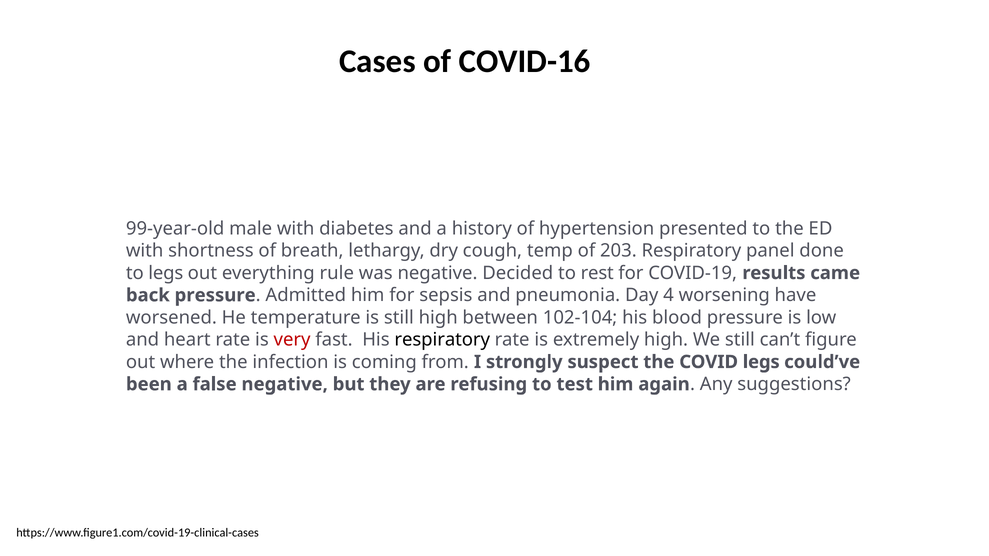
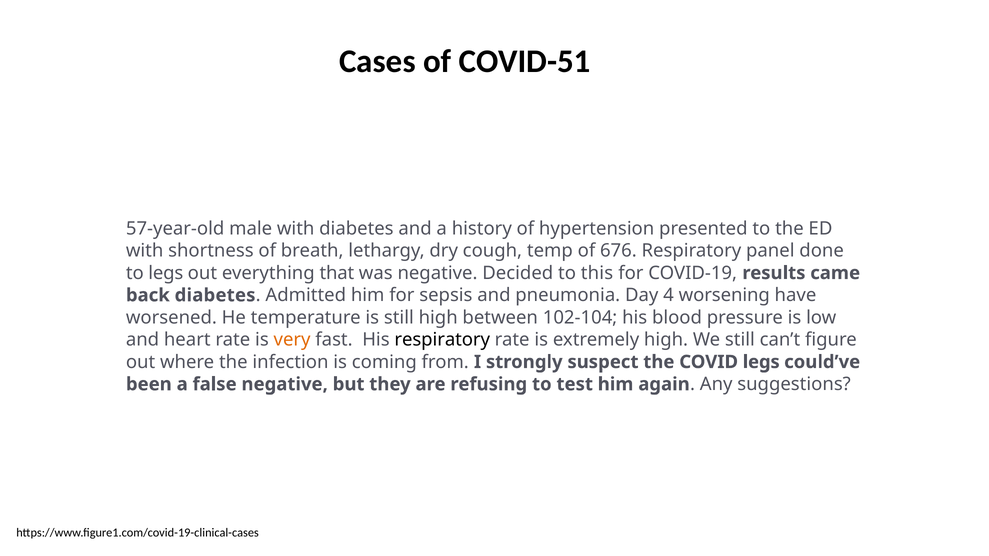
COVID-16: COVID-16 -> COVID-51 (525, 61)
99-year-old: 99-year-old -> 57-year-old (175, 229)
203: 203 -> 676 (618, 251)
rule: rule -> that (337, 273)
rest: rest -> this (597, 273)
back pressure: pressure -> diabetes (215, 295)
very colour: red -> orange (292, 340)
